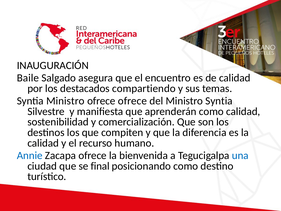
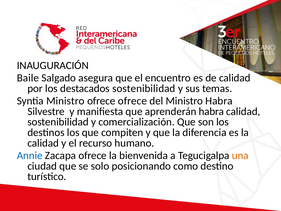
destacados compartiendo: compartiendo -> sostenibilidad (144, 88)
Ministro Syntia: Syntia -> Habra (219, 101)
aprenderán como: como -> habra (211, 111)
una colour: blue -> orange (240, 155)
final: final -> solo (100, 166)
